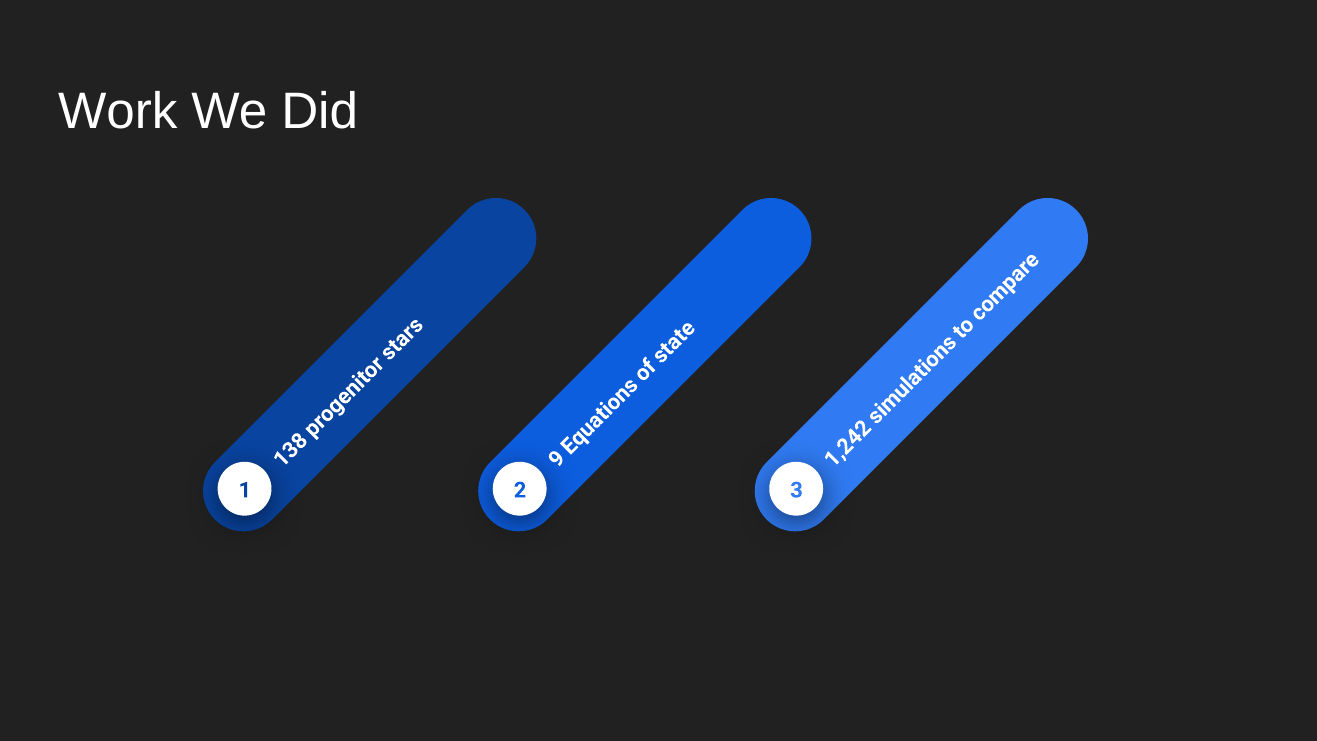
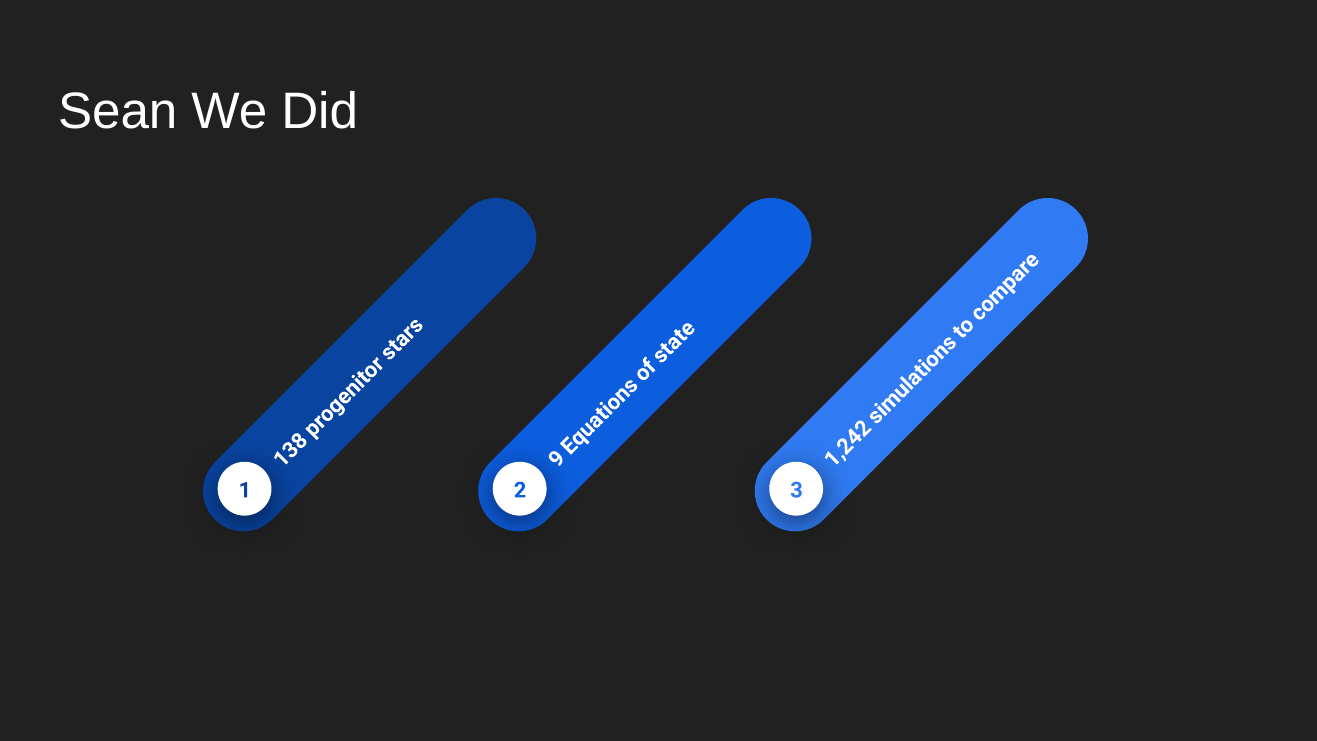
Work: Work -> Sean (118, 112)
